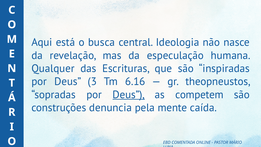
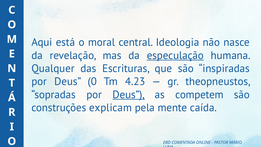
busca: busca -> moral (102, 42)
especulação underline: none -> present (175, 55)
3: 3 -> 0 (92, 81)
6.16: 6.16 -> 4.23 (135, 81)
denuncia: denuncia -> explicam (111, 108)
